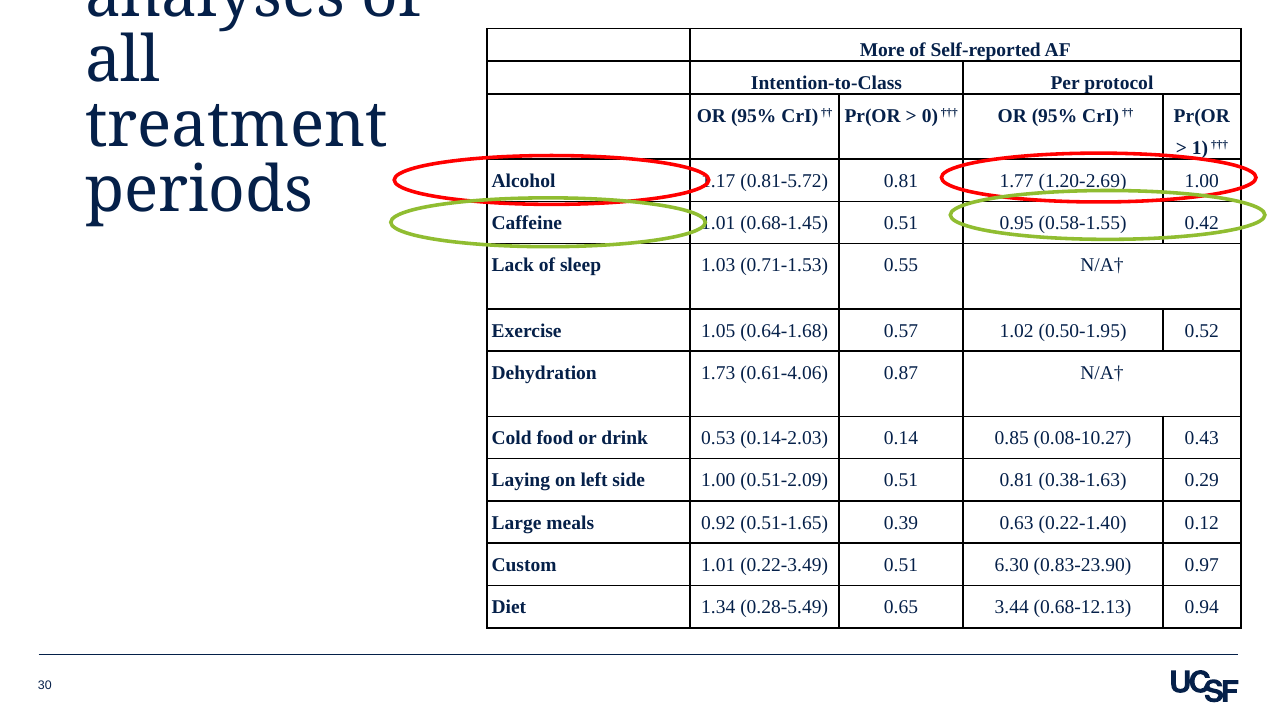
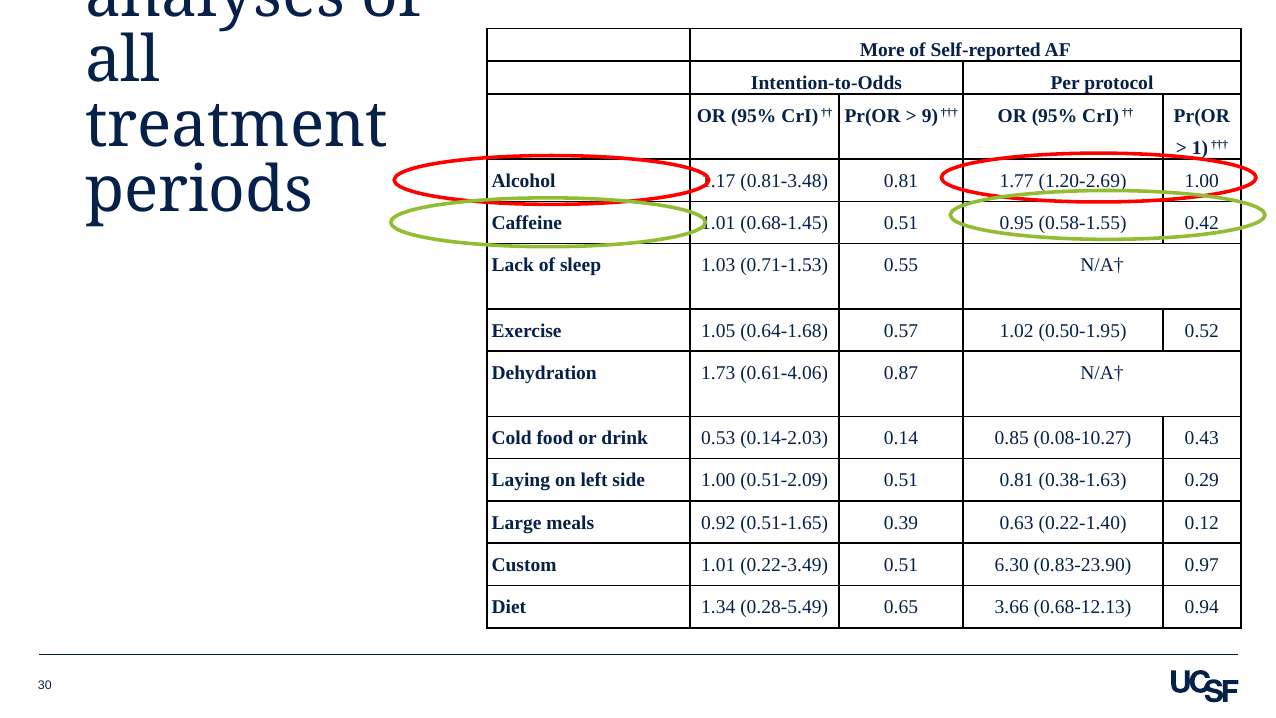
Intention-to-Class: Intention-to-Class -> Intention-to-Odds (827, 83)
0: 0 -> 9 (930, 116)
0.81-5.72: 0.81-5.72 -> 0.81-3.48 (784, 181)
3.44: 3.44 -> 3.66 (1012, 607)
